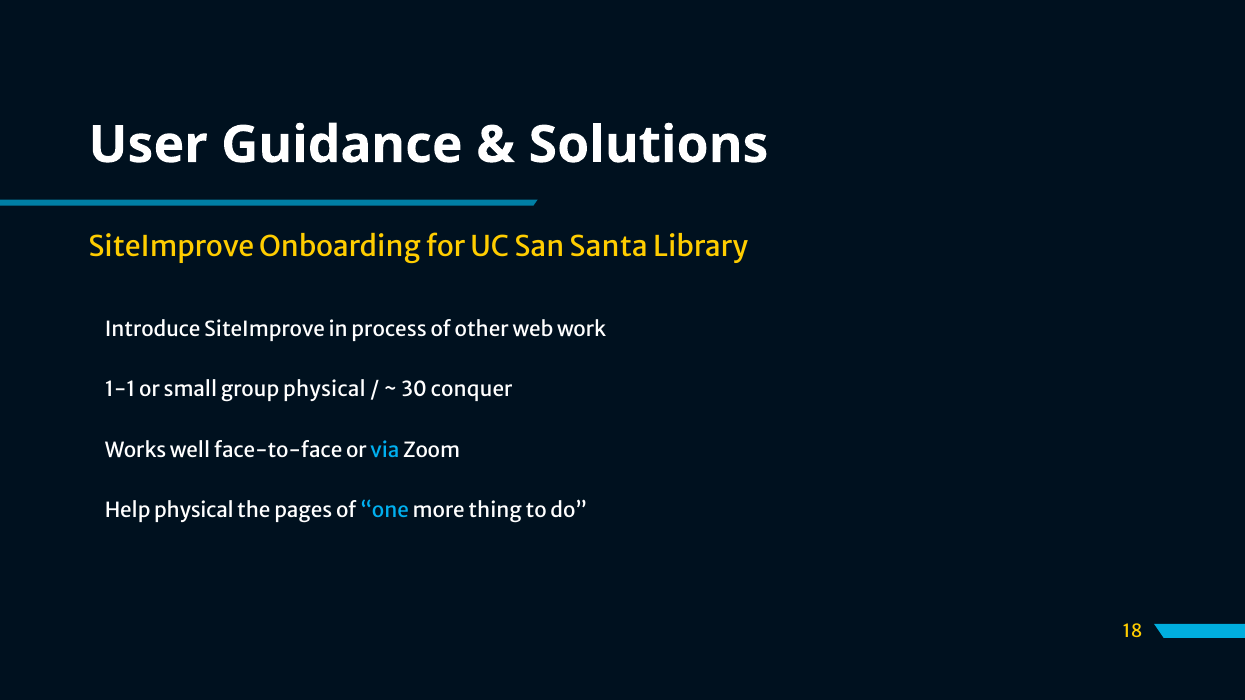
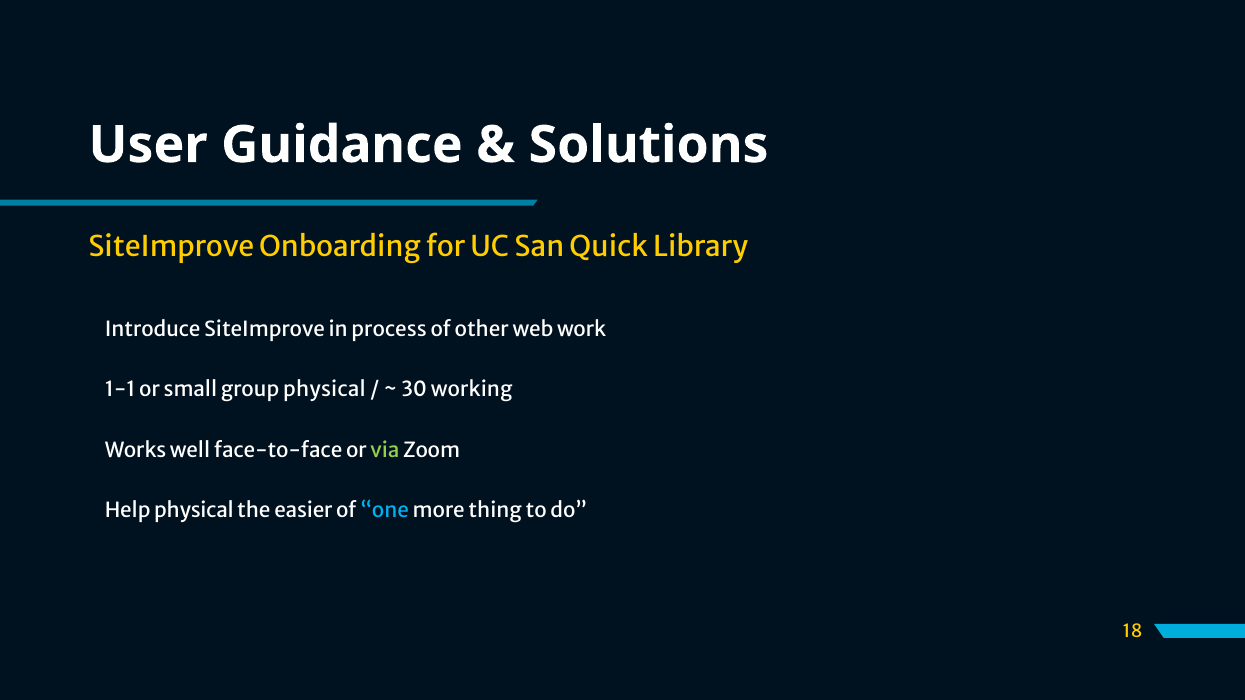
Santa: Santa -> Quick (609, 247)
conquer: conquer -> working (472, 390)
via colour: light blue -> light green (385, 450)
pages: pages -> easier (303, 511)
